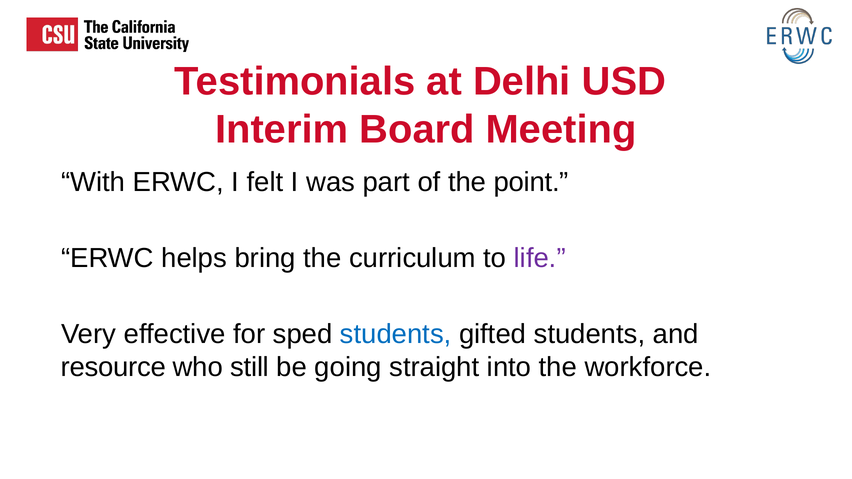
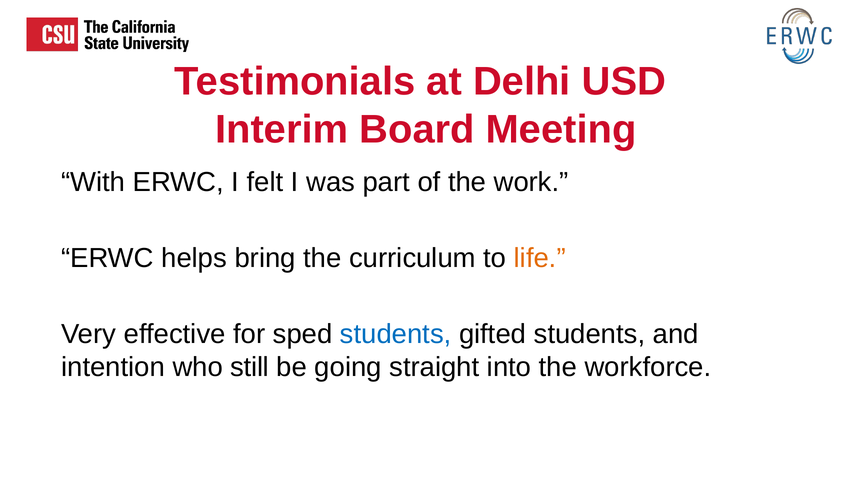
point: point -> work (531, 182)
life colour: purple -> orange (540, 258)
resource: resource -> intention (113, 367)
